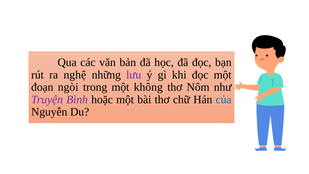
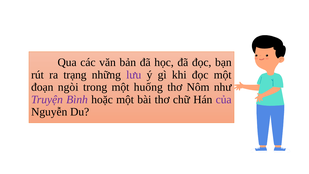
nghệ: nghệ -> trạng (75, 75)
không: không -> huống (148, 87)
của colour: blue -> purple (224, 99)
